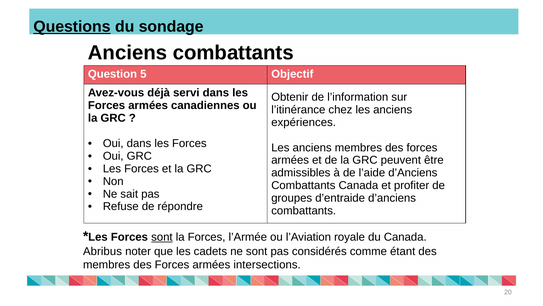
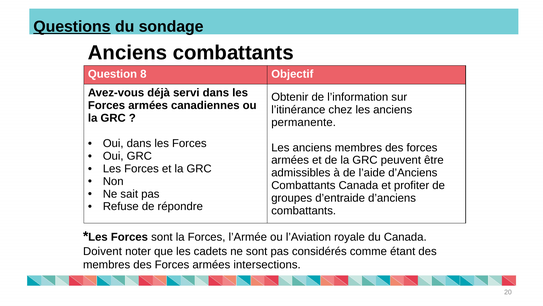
5: 5 -> 8 (143, 74)
expériences: expériences -> permanente (304, 122)
sont underline: present -> none (162, 237)
Abribus: Abribus -> Doivent (102, 251)
